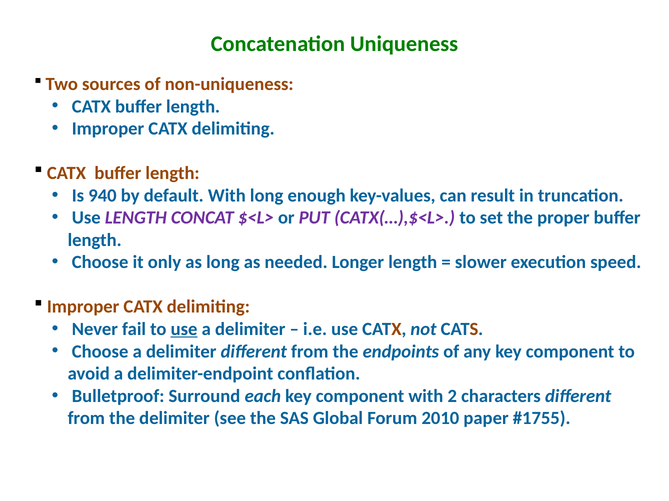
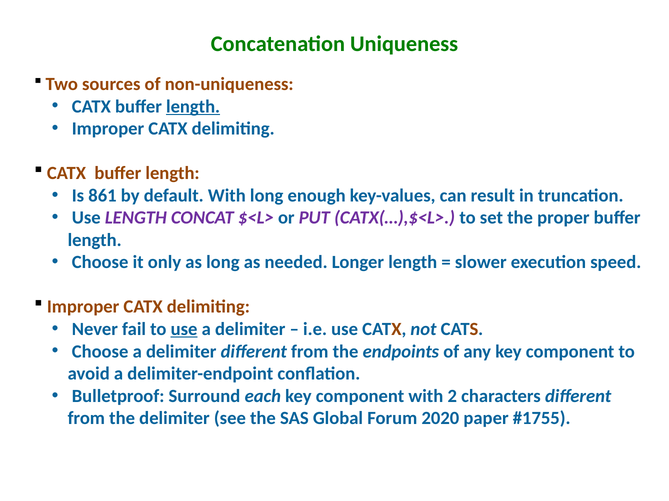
length underline: none -> present (193, 107)
940: 940 -> 861 (102, 196)
2010: 2010 -> 2020 (440, 419)
